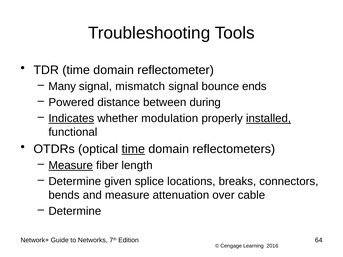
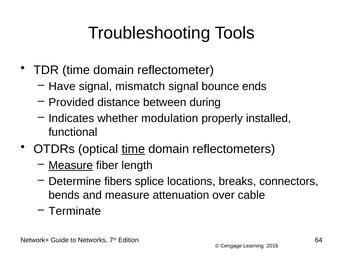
Many: Many -> Have (62, 87)
Powered: Powered -> Provided (71, 103)
Indicates underline: present -> none (71, 119)
installed underline: present -> none (269, 119)
given: given -> fibers (118, 182)
Determine: Determine -> Terminate (75, 211)
